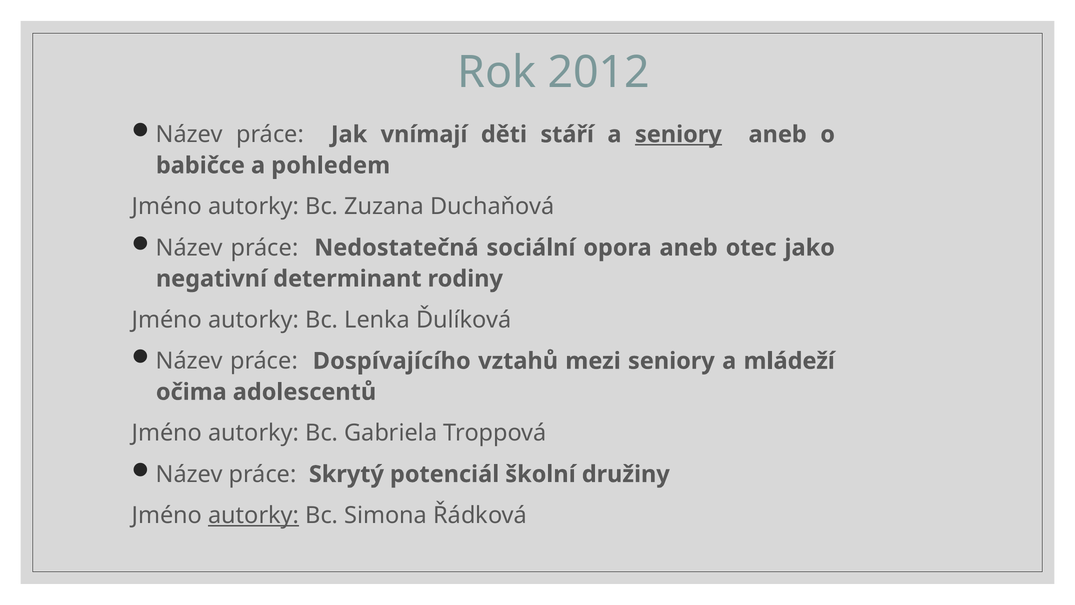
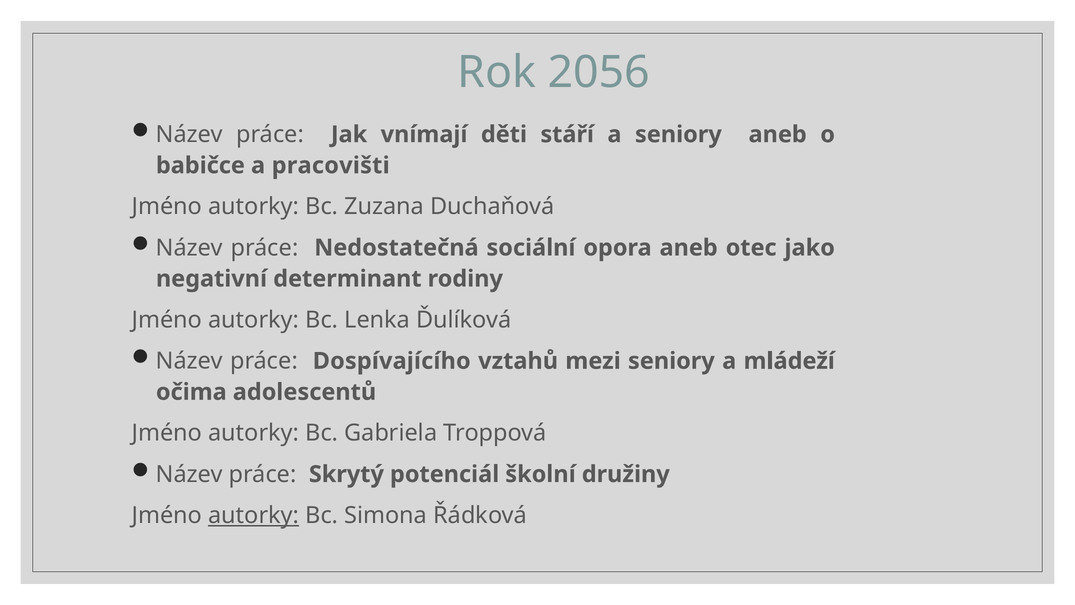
2012: 2012 -> 2056 (599, 73)
seniory underline: present -> none (678, 134)
pohledem: pohledem -> pracovišti (331, 165)
